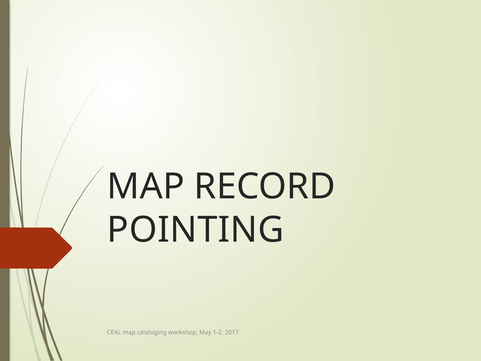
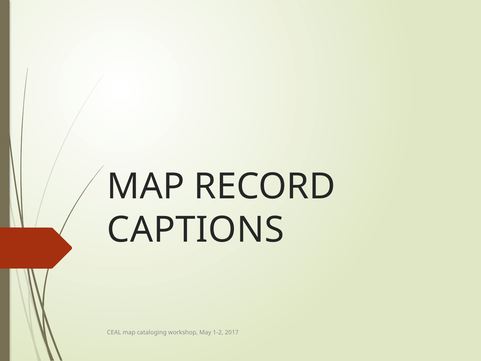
POINTING: POINTING -> CAPTIONS (196, 230)
